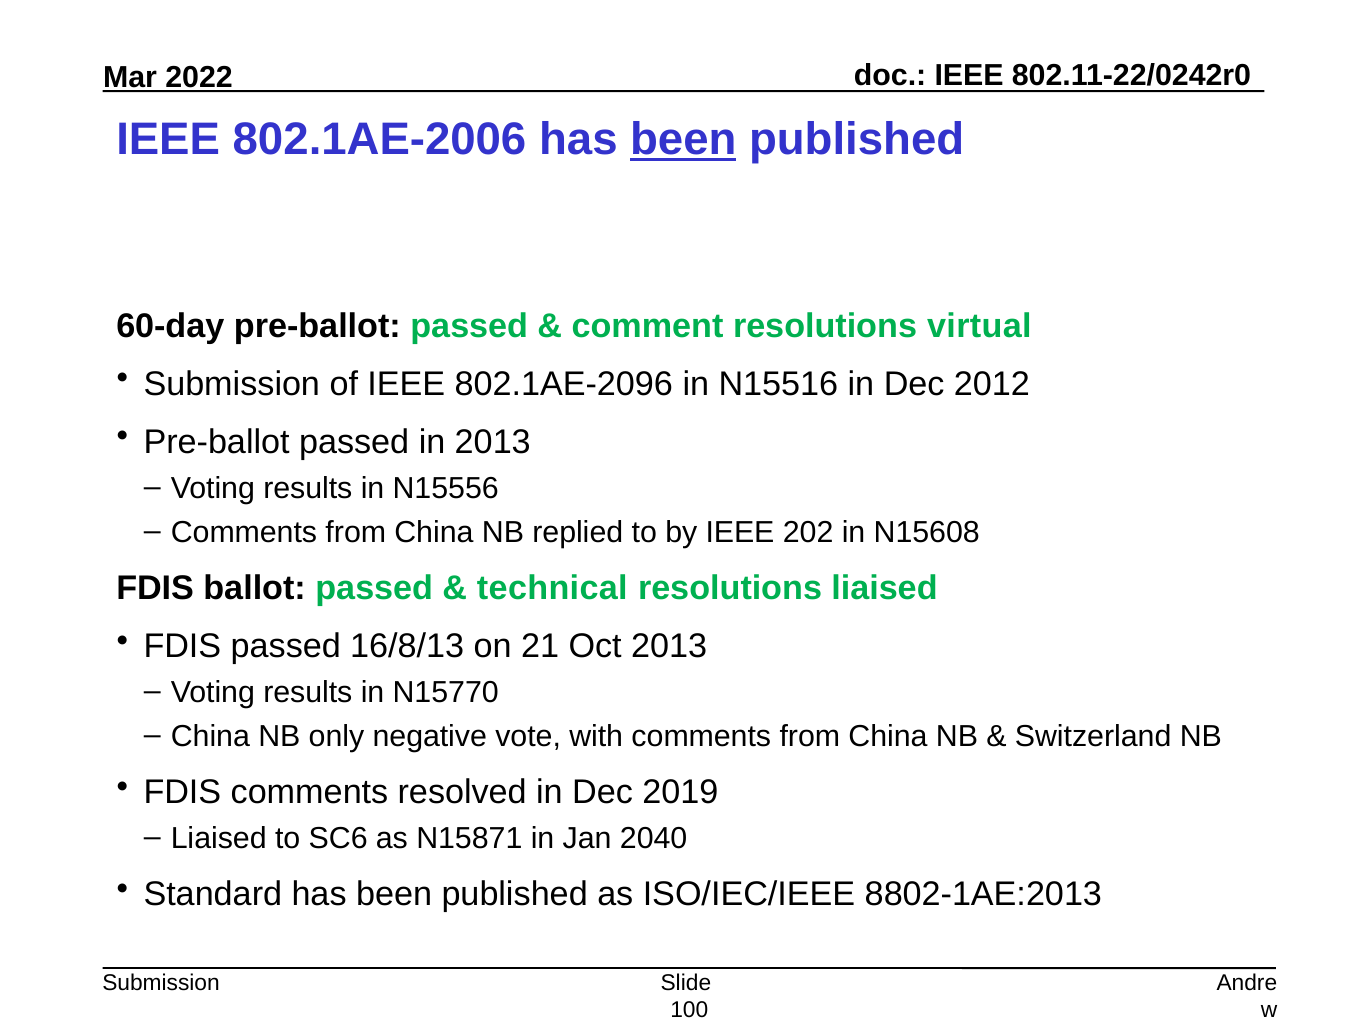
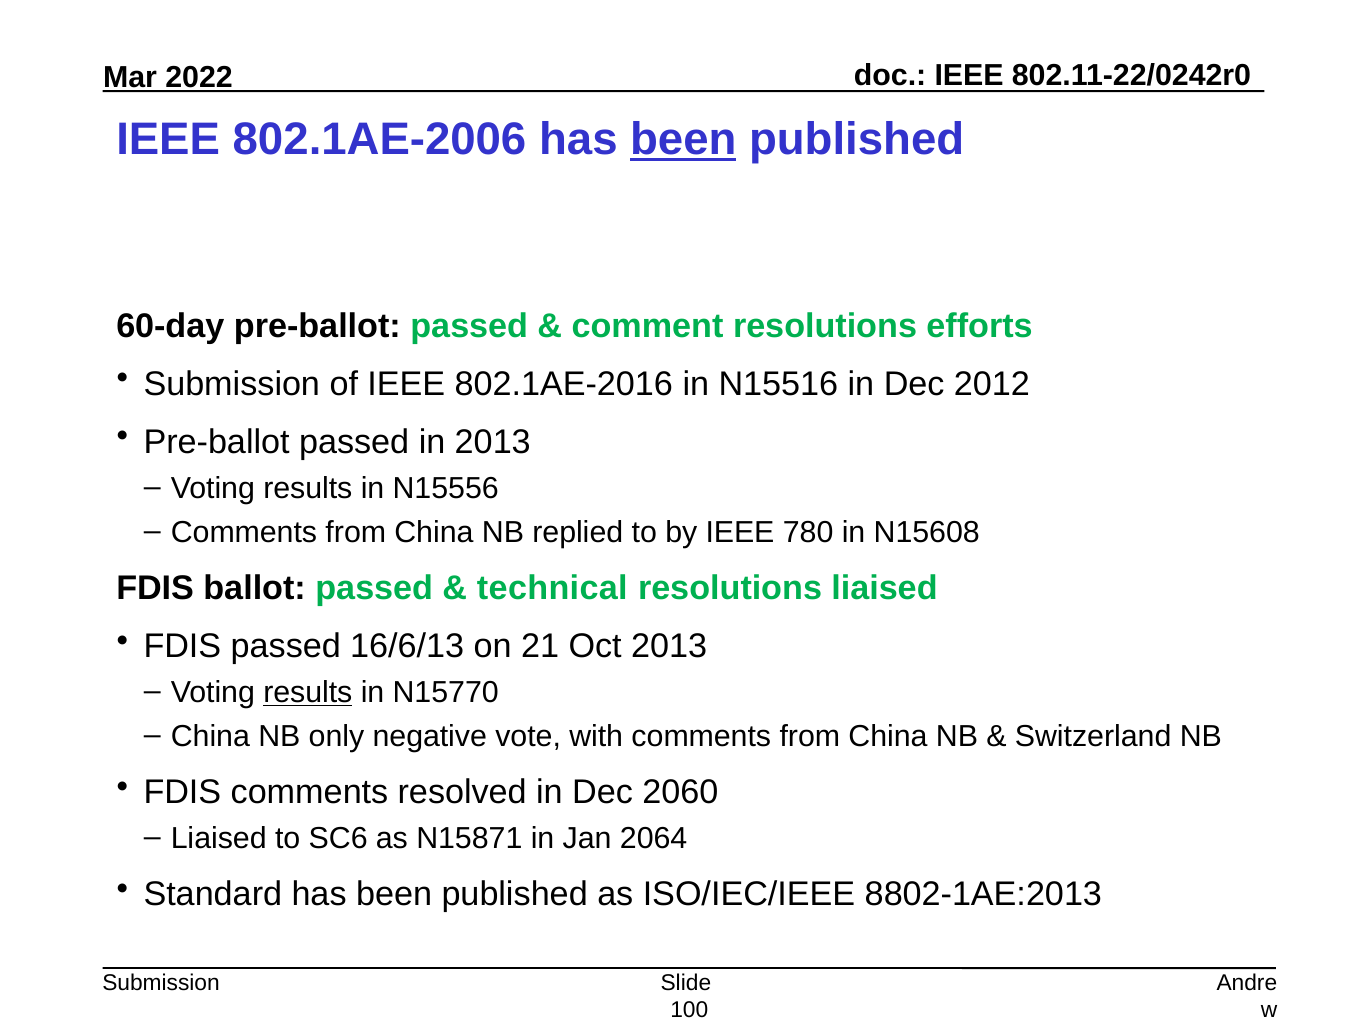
virtual: virtual -> efforts (980, 326)
802.1AE-2096: 802.1AE-2096 -> 802.1AE-2016 (564, 384)
202: 202 -> 780 (808, 532)
16/8/13: 16/8/13 -> 16/6/13 (407, 646)
results underline: none -> present (308, 693)
2019: 2019 -> 2060 (680, 793)
2040: 2040 -> 2064 (654, 839)
